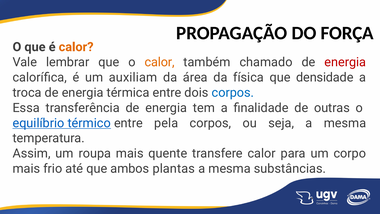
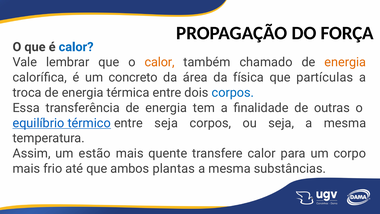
calor colour: orange -> blue (76, 47)
energia colour: red -> orange (345, 62)
auxiliam: auxiliam -> concreto (133, 77)
densidade: densidade -> partículas (325, 77)
entre pela: pela -> seja (166, 123)
roupa: roupa -> estão (95, 153)
